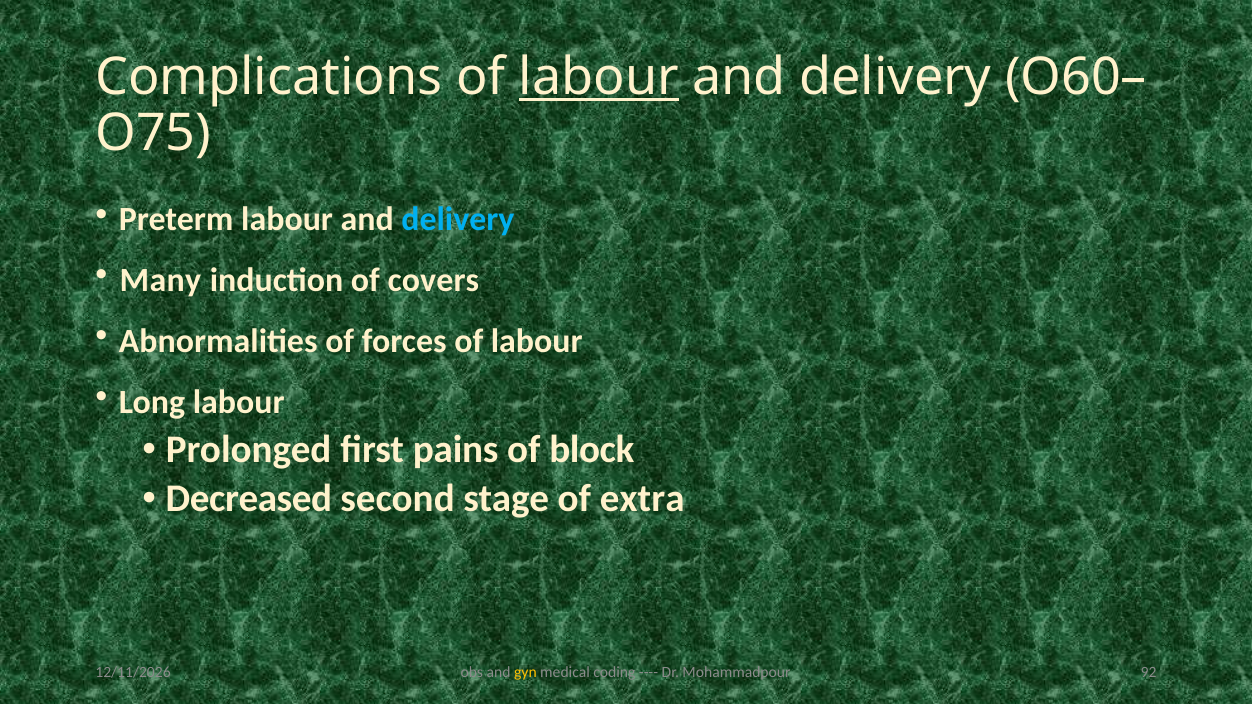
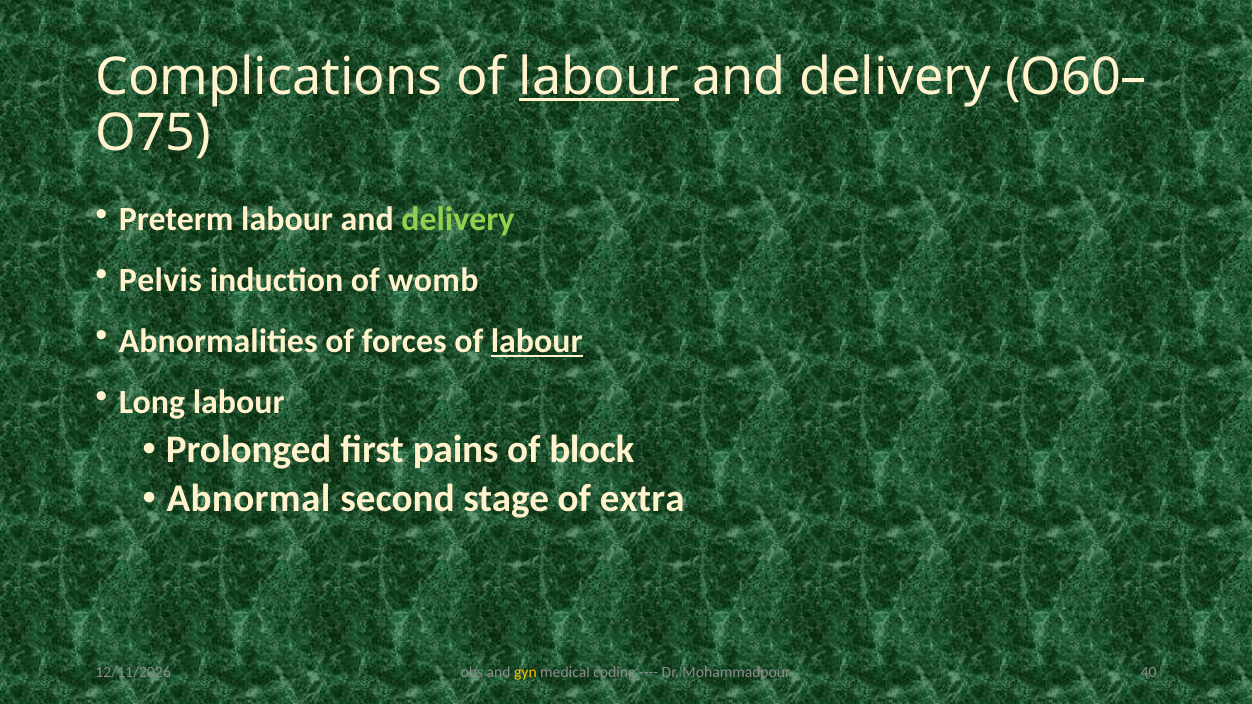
delivery colour: light blue -> light green (458, 219)
Many: Many -> Pelvis (160, 280)
covers: covers -> womb (433, 280)
labour underline: none -> present (537, 341)
Decreased: Decreased -> Abnormal (248, 499)
92: 92 -> 40 (1149, 672)
